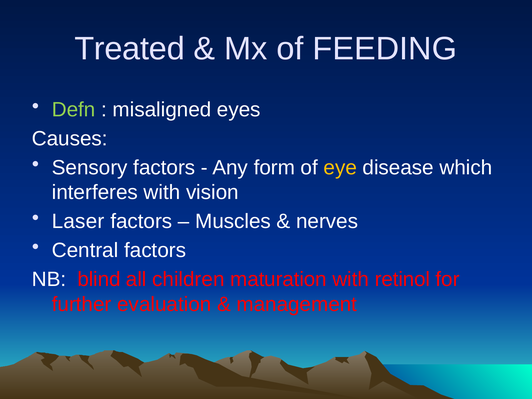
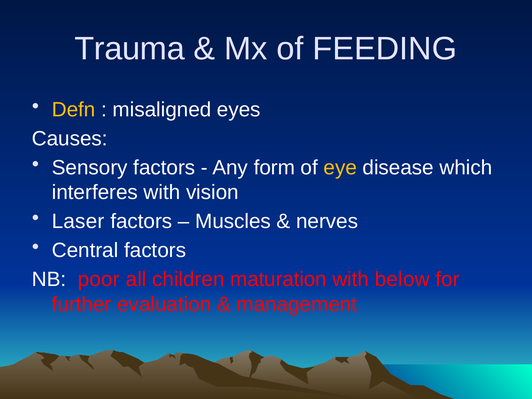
Treated: Treated -> Trauma (130, 49)
Defn colour: light green -> yellow (74, 110)
blind: blind -> poor (99, 279)
retinol: retinol -> below (402, 279)
